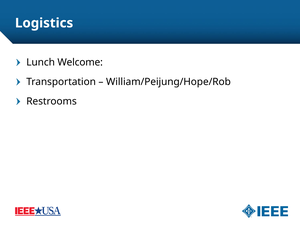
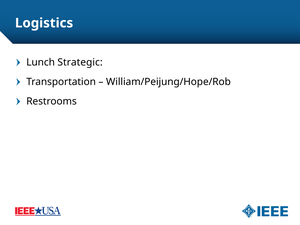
Welcome: Welcome -> Strategic (80, 62)
